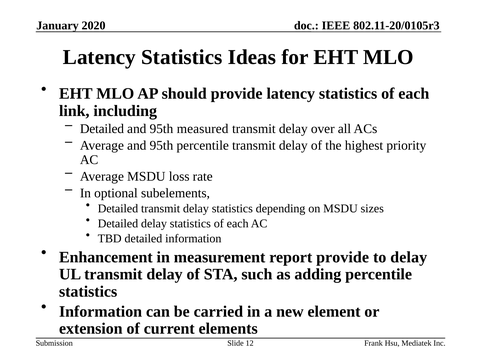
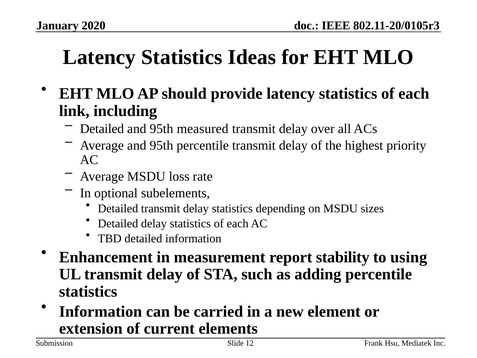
report provide: provide -> stability (343, 257)
to delay: delay -> using (409, 257)
